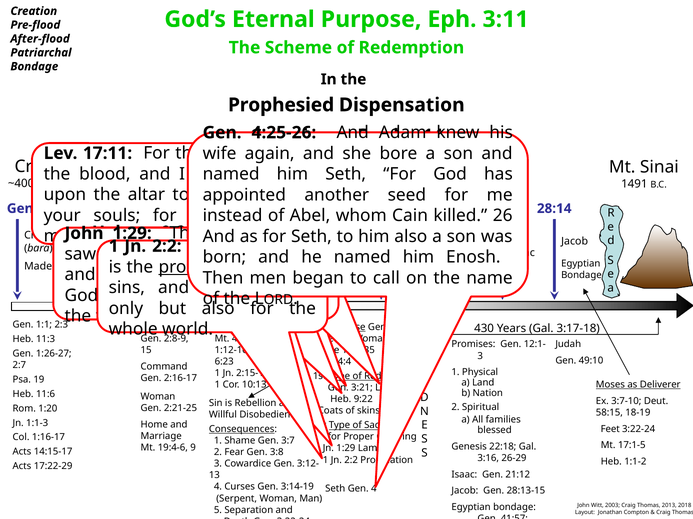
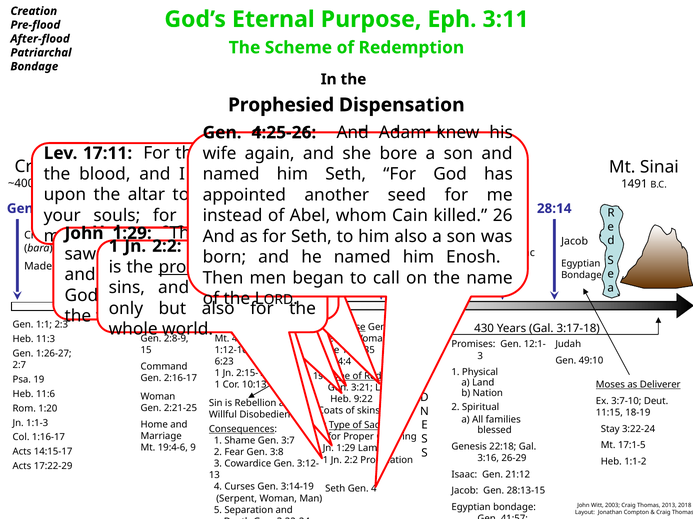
58:15: 58:15 -> 11:15 (609, 413)
Feet: Feet -> Stay (610, 430)
